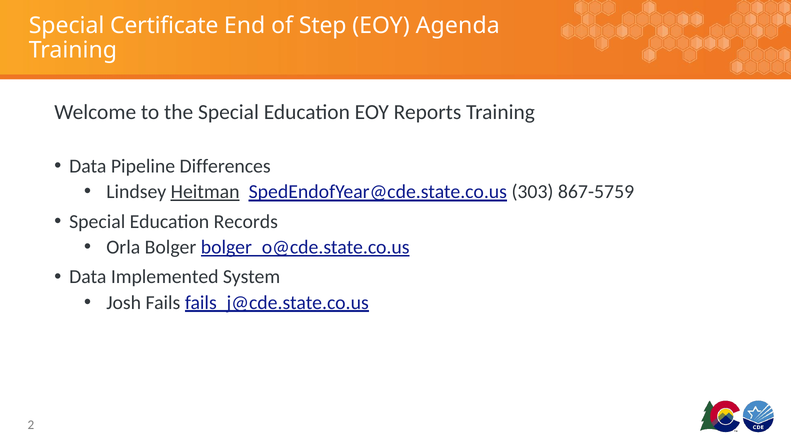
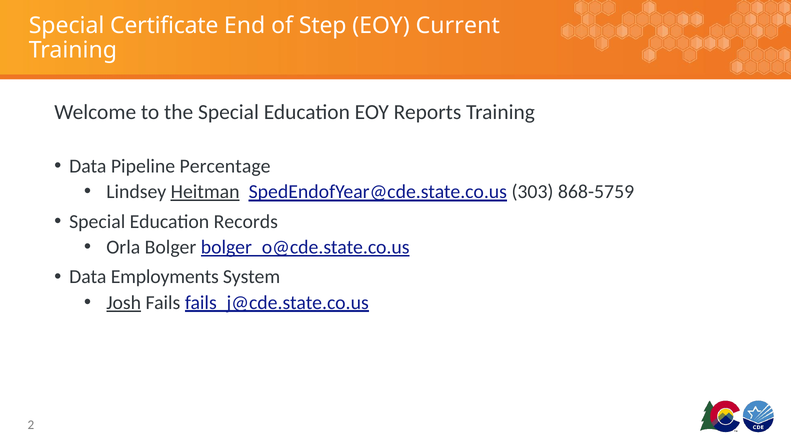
Agenda: Agenda -> Current (458, 25)
Differences: Differences -> Percentage (225, 166)
867-5759: 867-5759 -> 868-5759 (596, 192)
Implemented: Implemented -> Employments (165, 277)
Josh underline: none -> present (124, 303)
